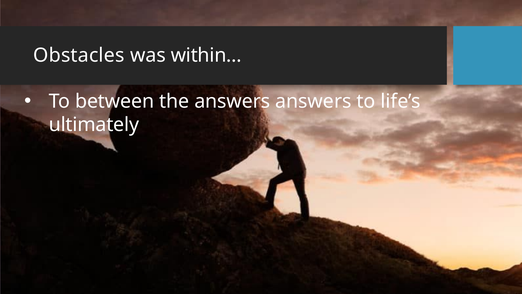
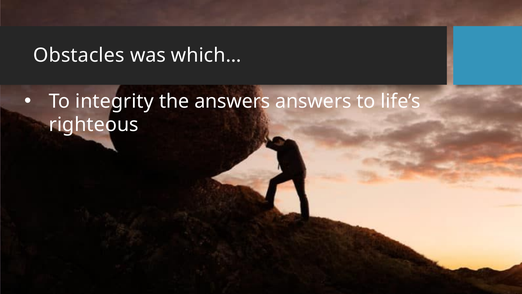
within…: within… -> which… (206, 55)
between: between -> integrity (115, 101)
ultimately: ultimately -> righteous (94, 125)
